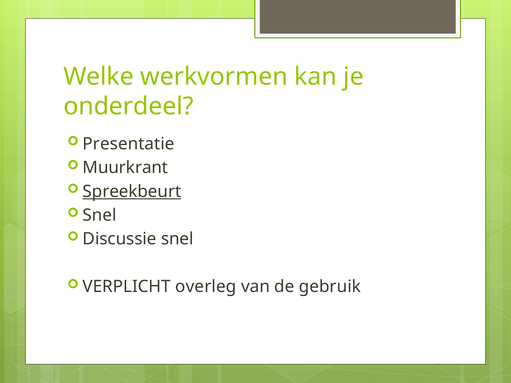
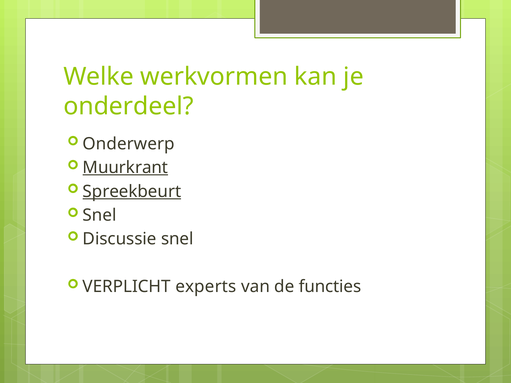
Presentatie: Presentatie -> Onderwerp (129, 144)
Muurkrant underline: none -> present (125, 168)
overleg: overleg -> experts (206, 287)
gebruik: gebruik -> functies (330, 287)
